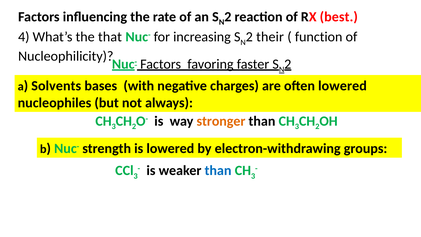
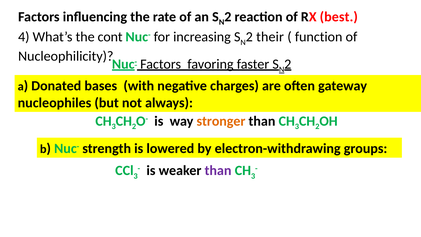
that: that -> cont (110, 37)
Solvents: Solvents -> Donated (56, 86)
often lowered: lowered -> gateway (343, 86)
than colour: blue -> purple (218, 171)
